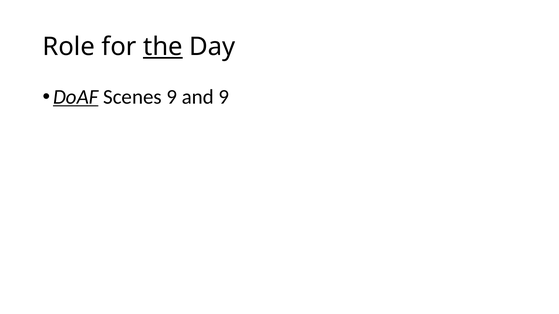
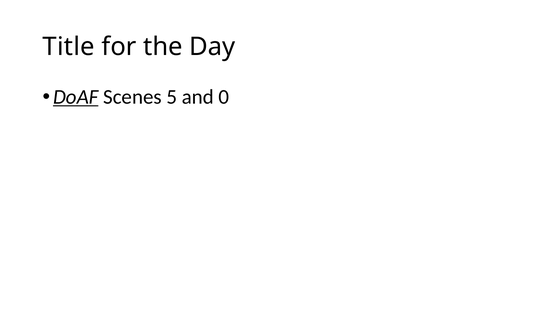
Role: Role -> Title (69, 47)
the underline: present -> none (163, 47)
Scenes 9: 9 -> 5 (172, 97)
and 9: 9 -> 0 (224, 97)
